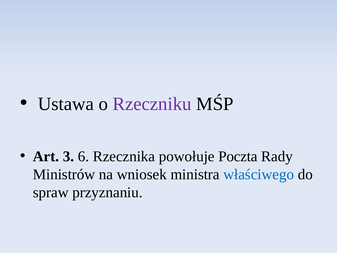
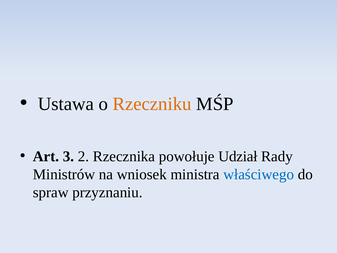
Rzeczniku colour: purple -> orange (152, 104)
6: 6 -> 2 (83, 156)
Poczta: Poczta -> Udział (238, 156)
